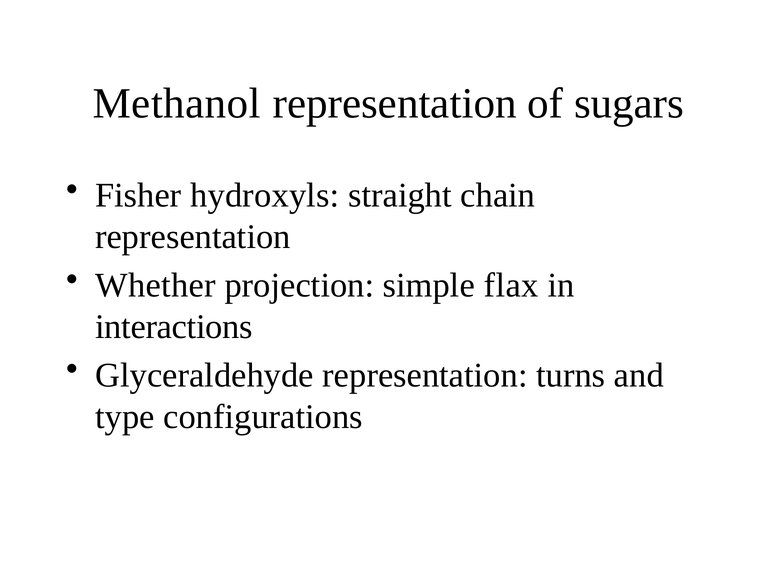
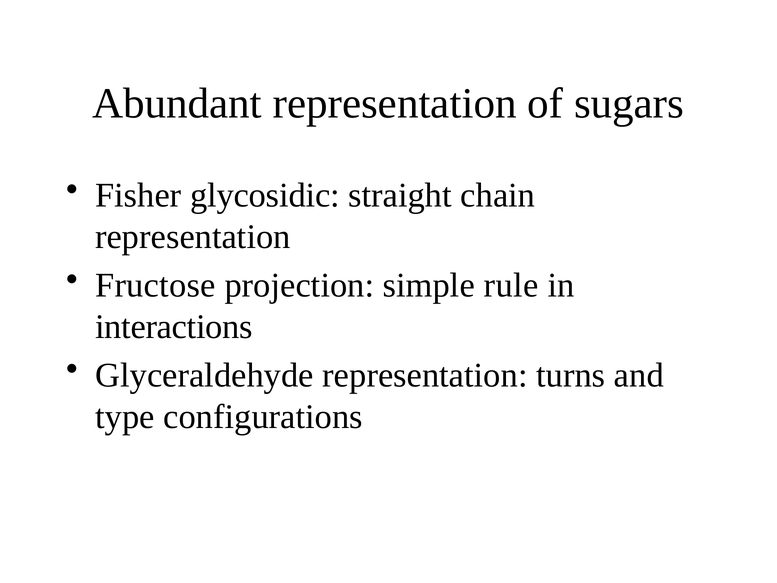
Methanol: Methanol -> Abundant (177, 103)
hydroxyls: hydroxyls -> glycosidic (265, 195)
Whether: Whether -> Fructose (155, 285)
flax: flax -> rule (511, 285)
